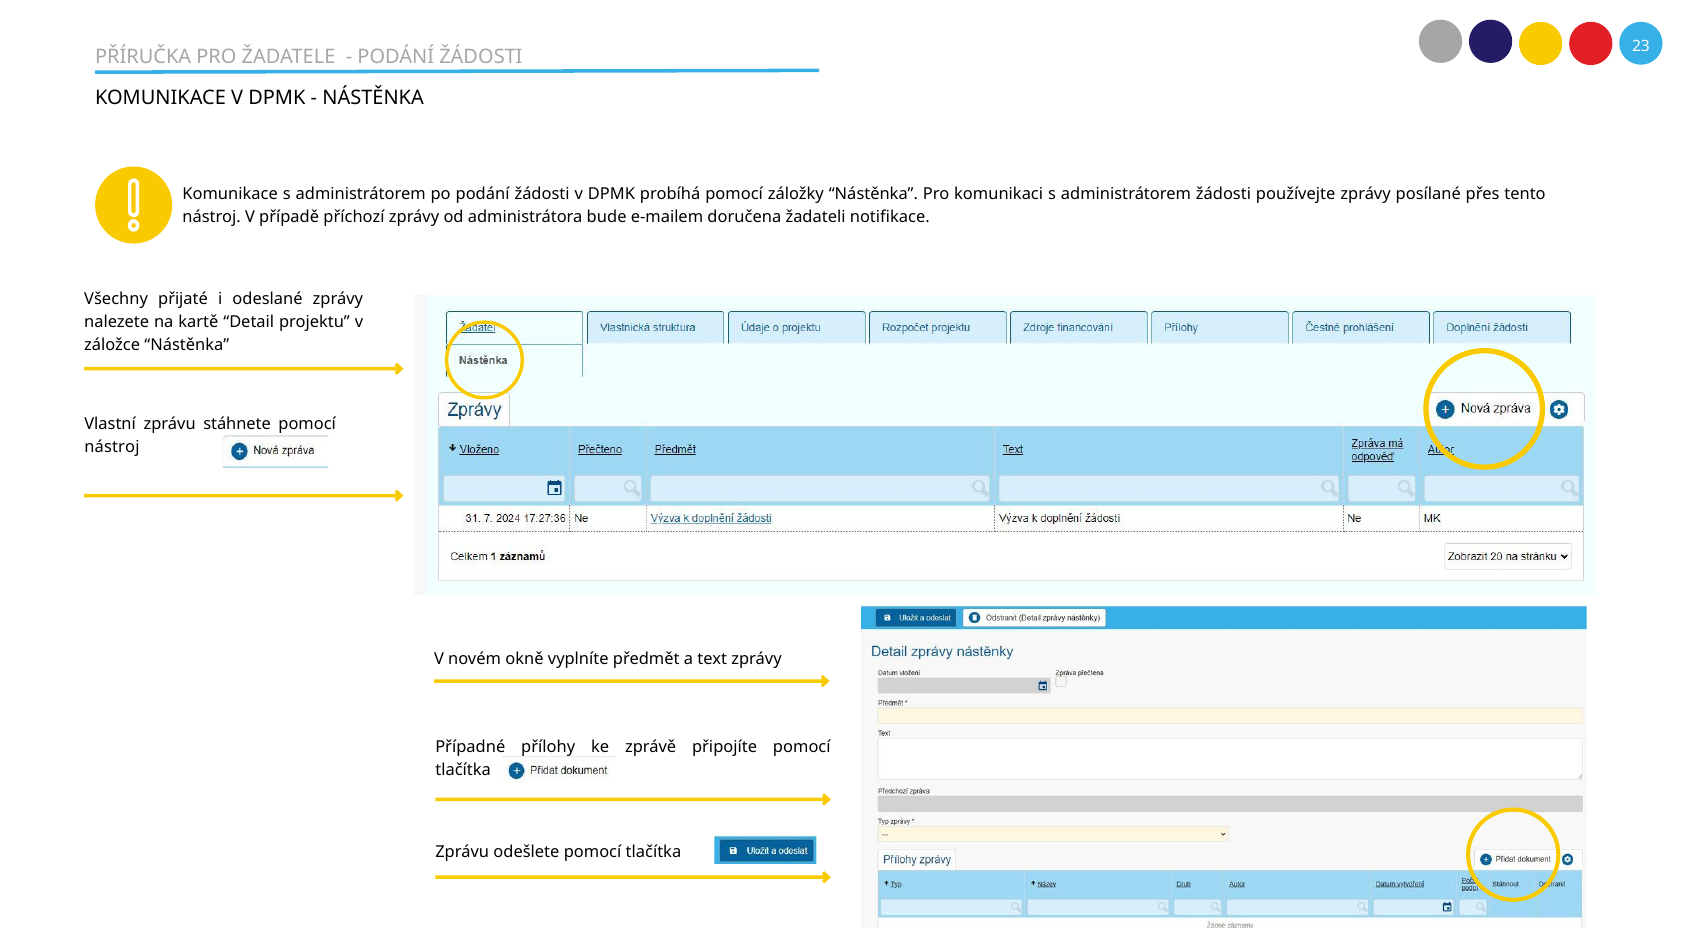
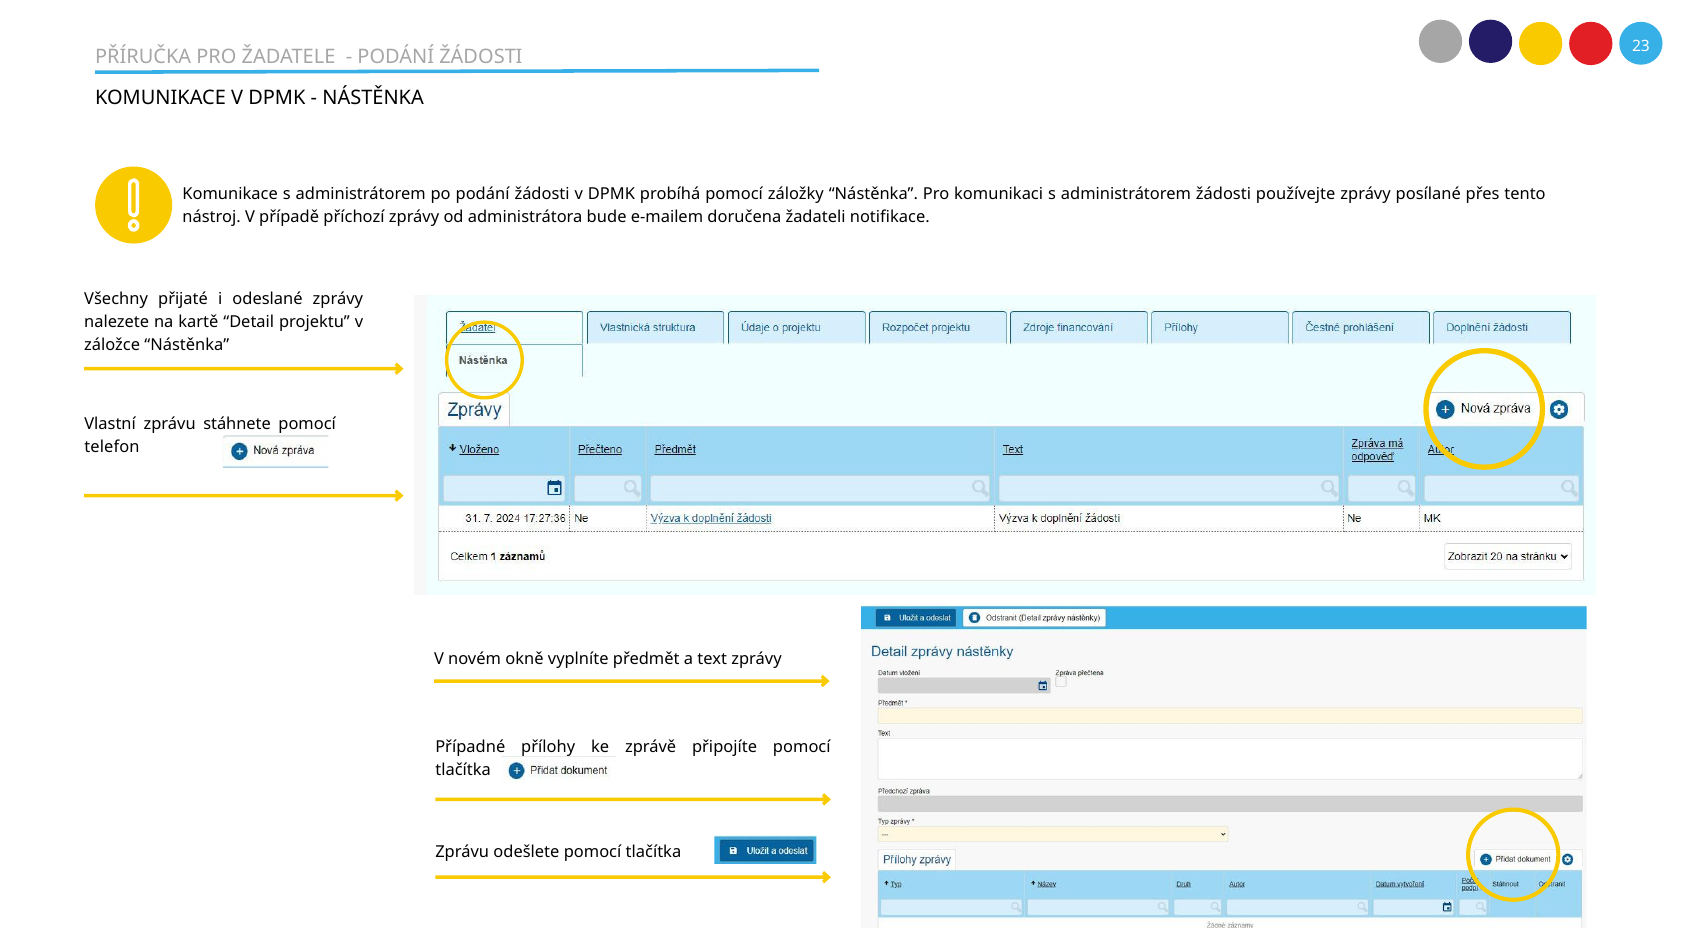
nástroj: nástroj -> telefon (112, 447)
